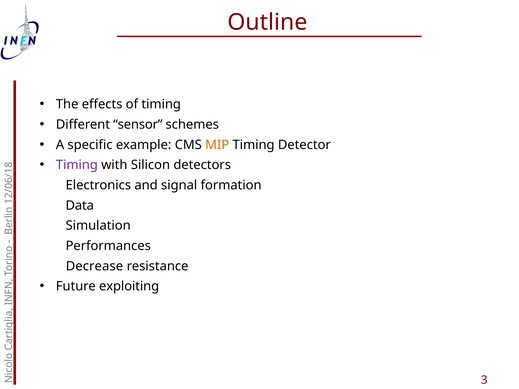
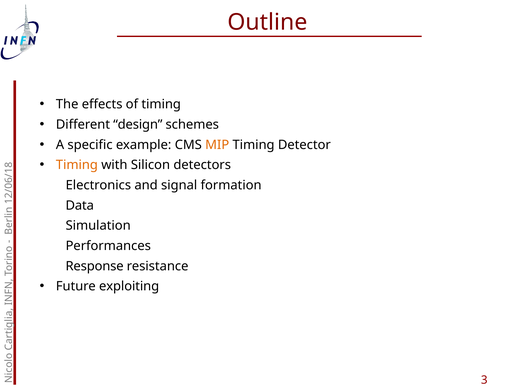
sensor: sensor -> design (138, 125)
Timing colour: purple -> orange (77, 165)
Decrease: Decrease -> Response (95, 266)
